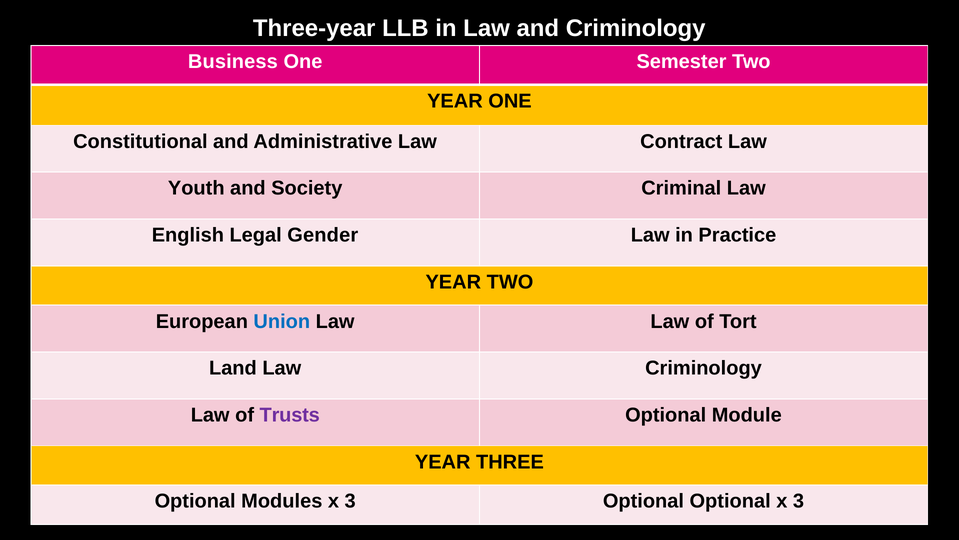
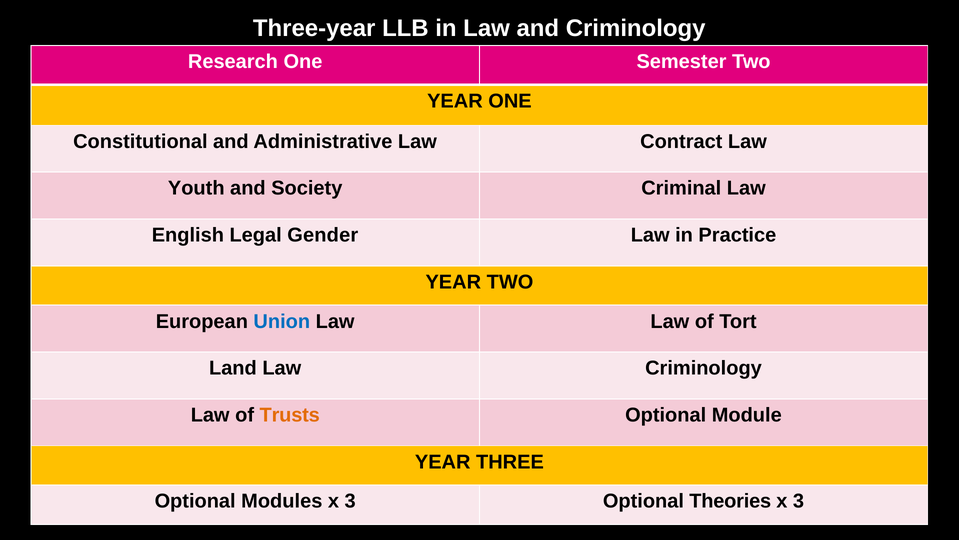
Business: Business -> Research (233, 62)
Trusts colour: purple -> orange (290, 415)
Optional Optional: Optional -> Theories (730, 501)
